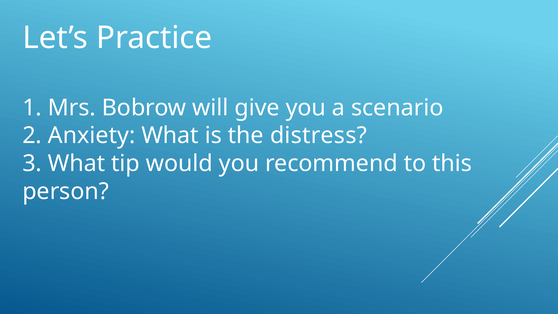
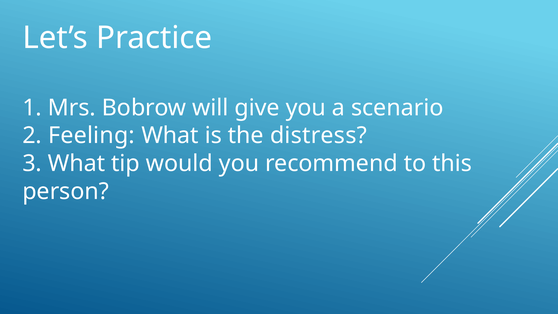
Anxiety: Anxiety -> Feeling (91, 136)
